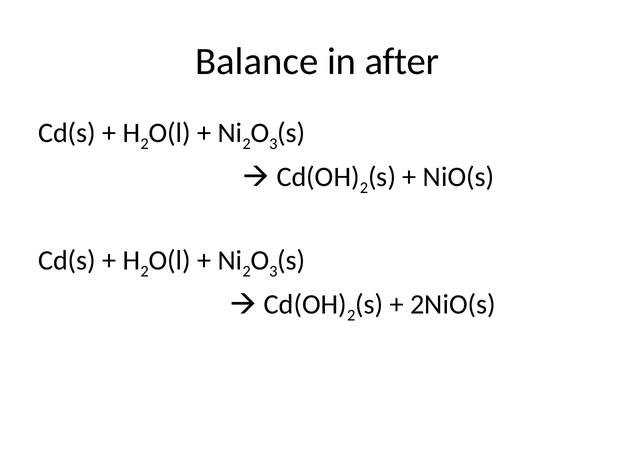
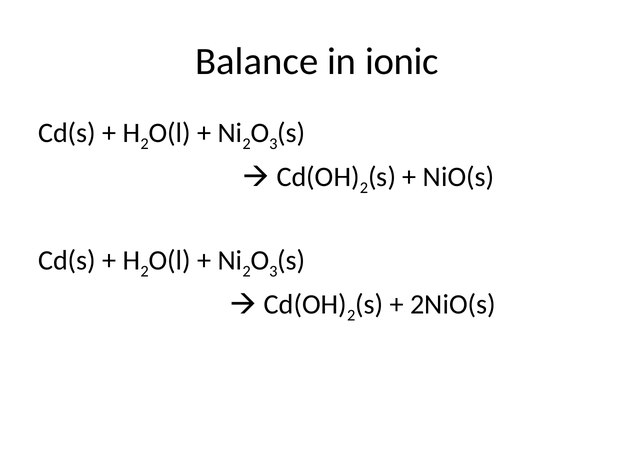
after: after -> ionic (402, 61)
